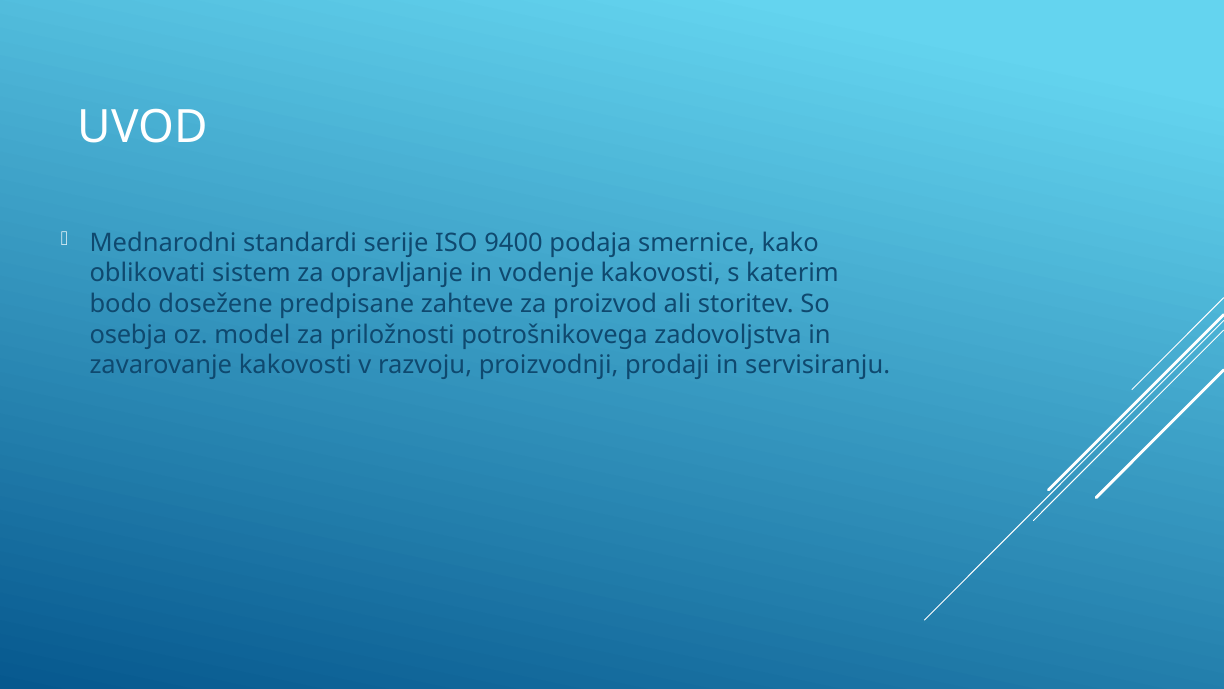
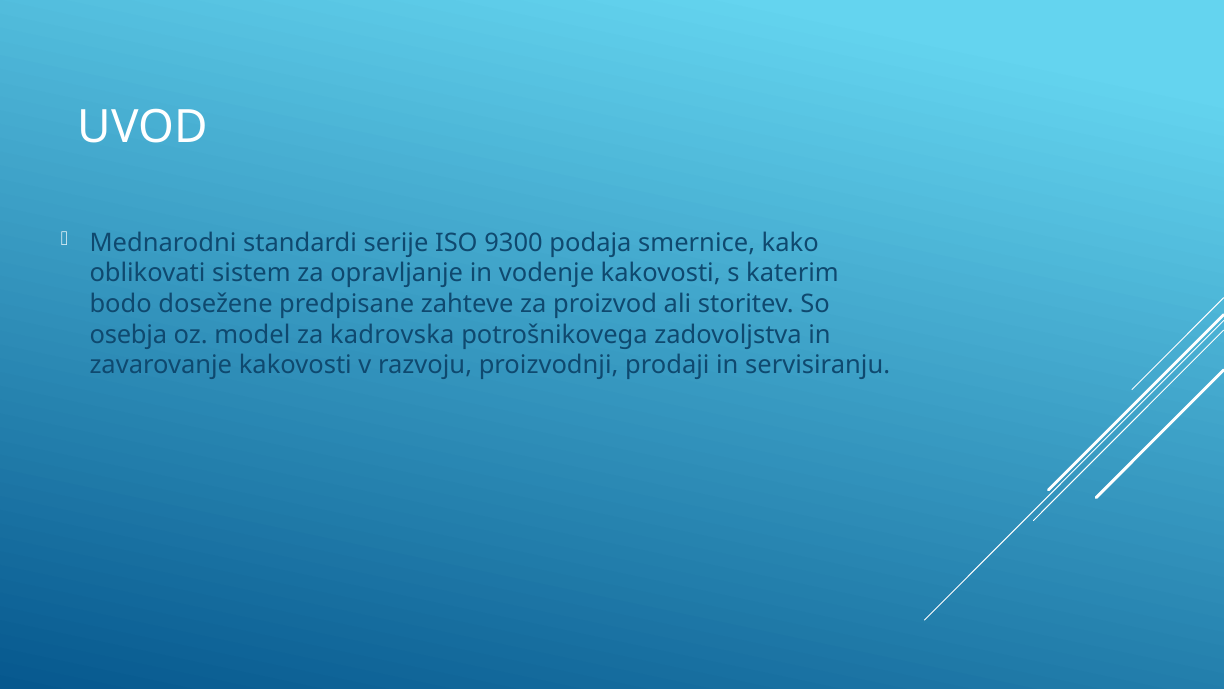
9400: 9400 -> 9300 (514, 243)
priložnosti: priložnosti -> kadrovska (392, 335)
